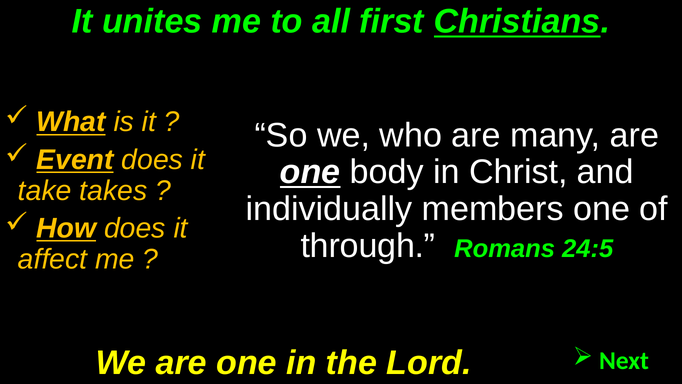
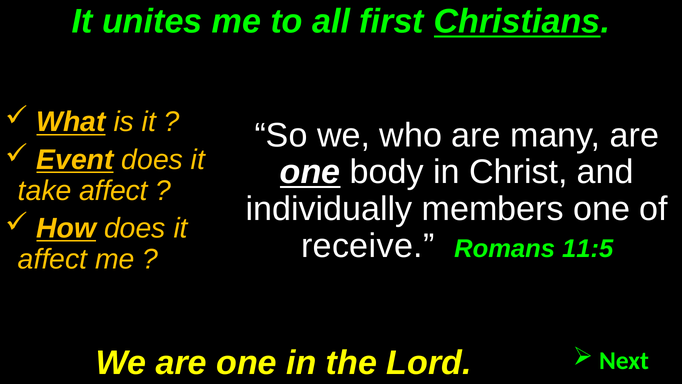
take takes: takes -> affect (113, 190)
through: through -> receive (368, 246)
24:5: 24:5 -> 11:5 (588, 248)
